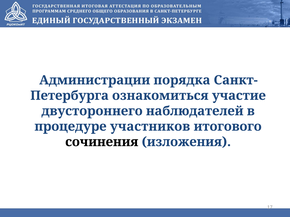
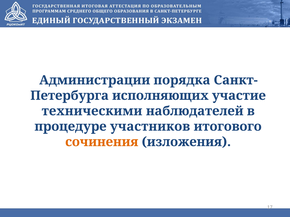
ознакомиться: ознакомиться -> исполняющих (160, 96)
двустороннего: двустороннего -> техническими (92, 111)
сочинения colour: black -> orange (102, 142)
